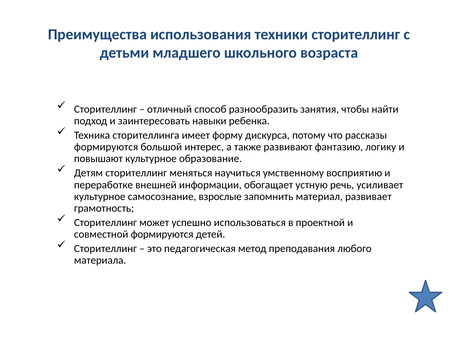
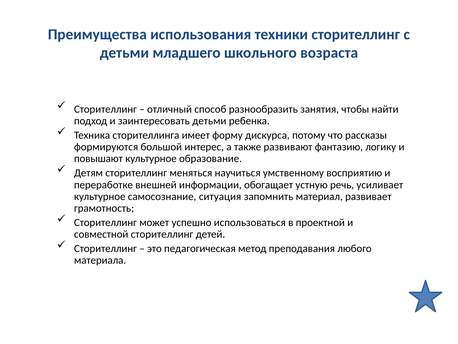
заинтересовать навыки: навыки -> детьми (209, 121)
взрослые: взрослые -> ситуация (220, 196)
совместной формируются: формируются -> сторителлинг (162, 234)
